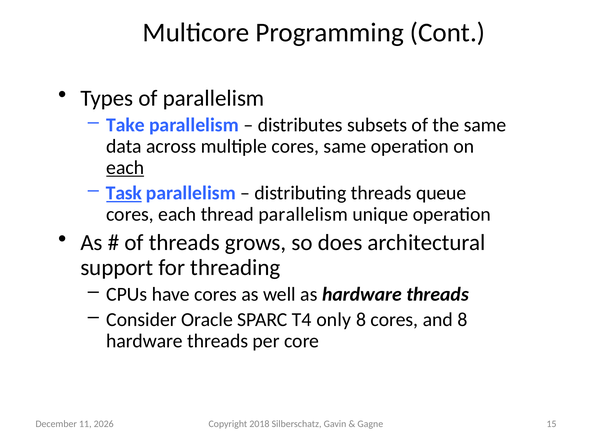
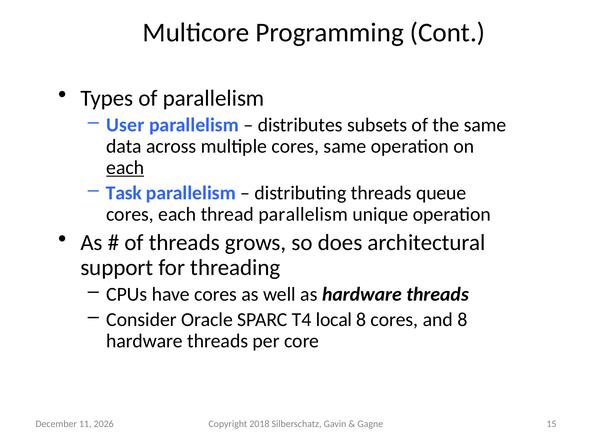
Take: Take -> User (125, 125)
Task underline: present -> none (124, 193)
only: only -> local (334, 320)
